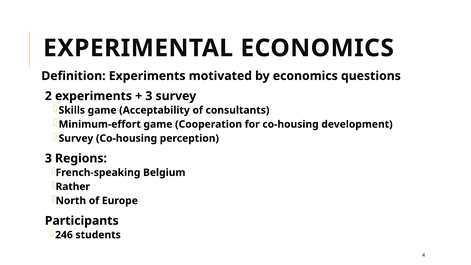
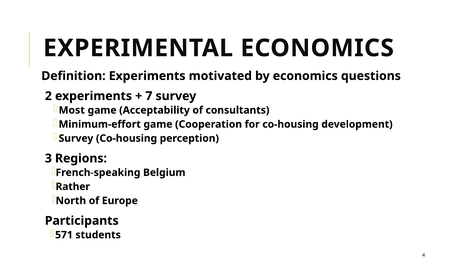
3: 3 -> 7 (149, 96)
Skills: Skills -> Most (72, 110)
246: 246 -> 571 (64, 235)
